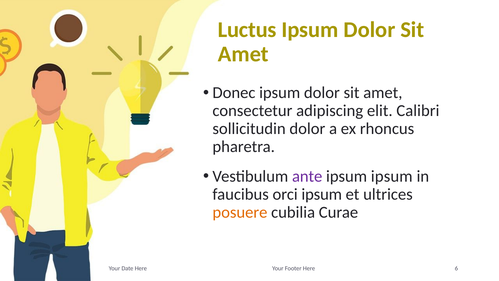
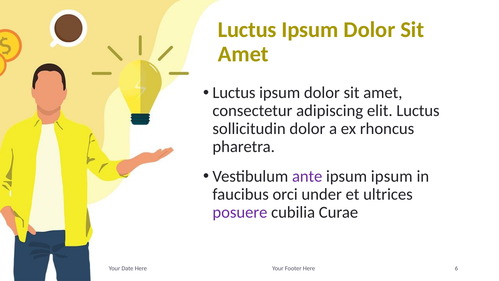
Donec: Donec -> Luctus (234, 93)
elit Calibri: Calibri -> Luctus (418, 111)
orci ipsum: ipsum -> under (322, 194)
posuere colour: orange -> purple (240, 212)
